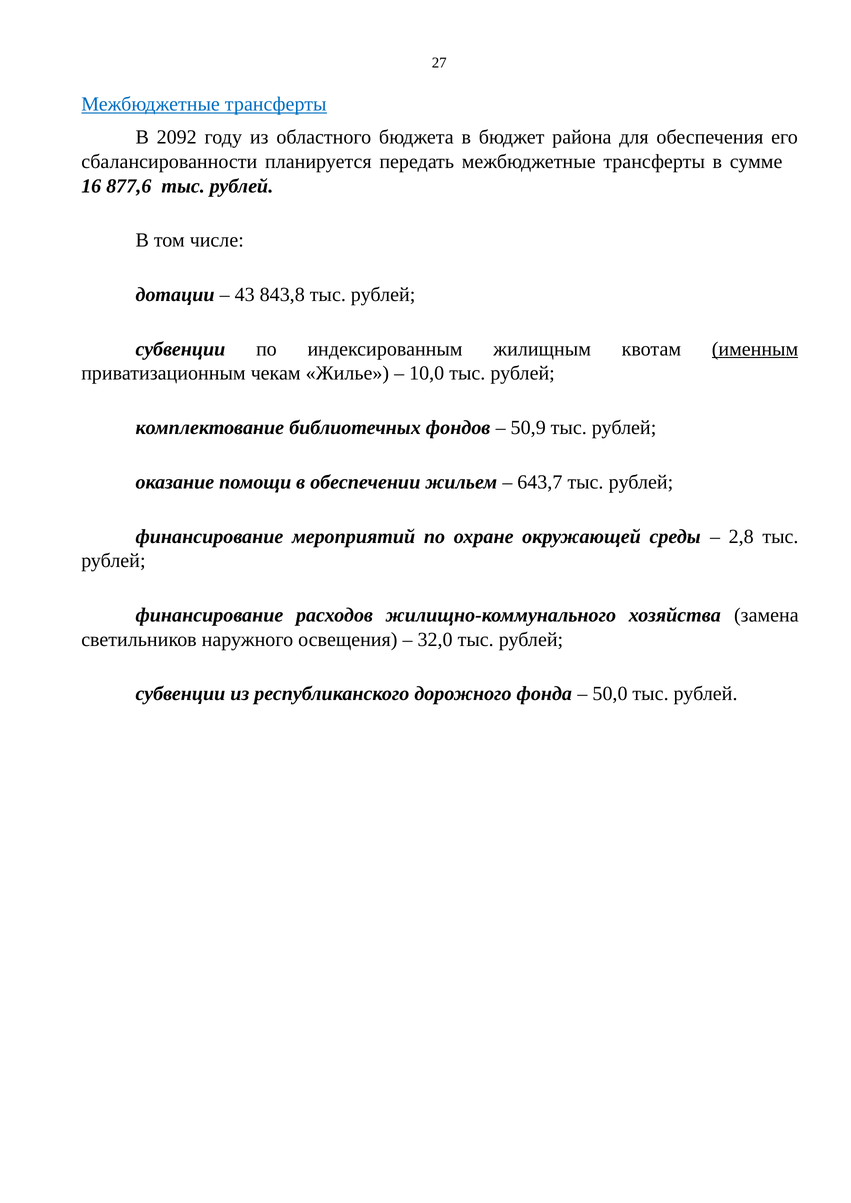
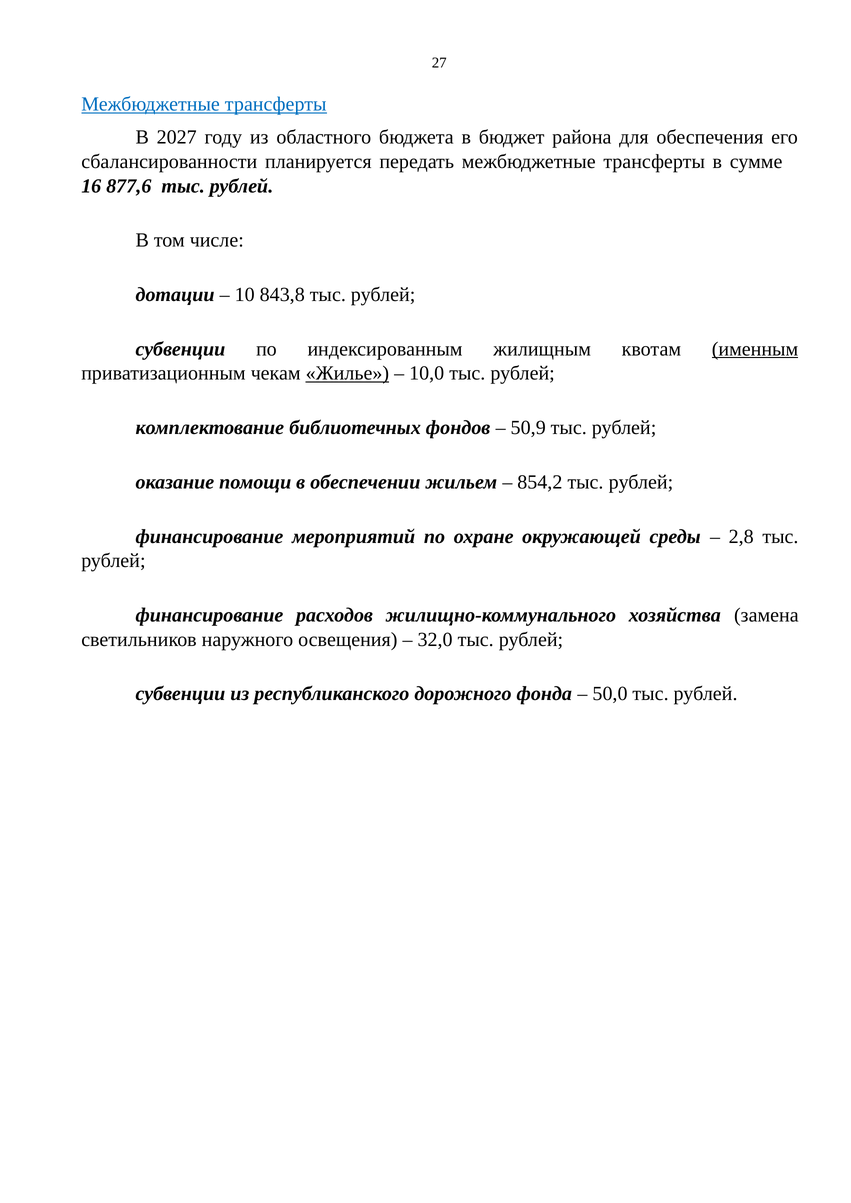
2092: 2092 -> 2027 (177, 137)
43: 43 -> 10 (245, 295)
Жилье underline: none -> present (347, 373)
643,7: 643,7 -> 854,2 (540, 482)
